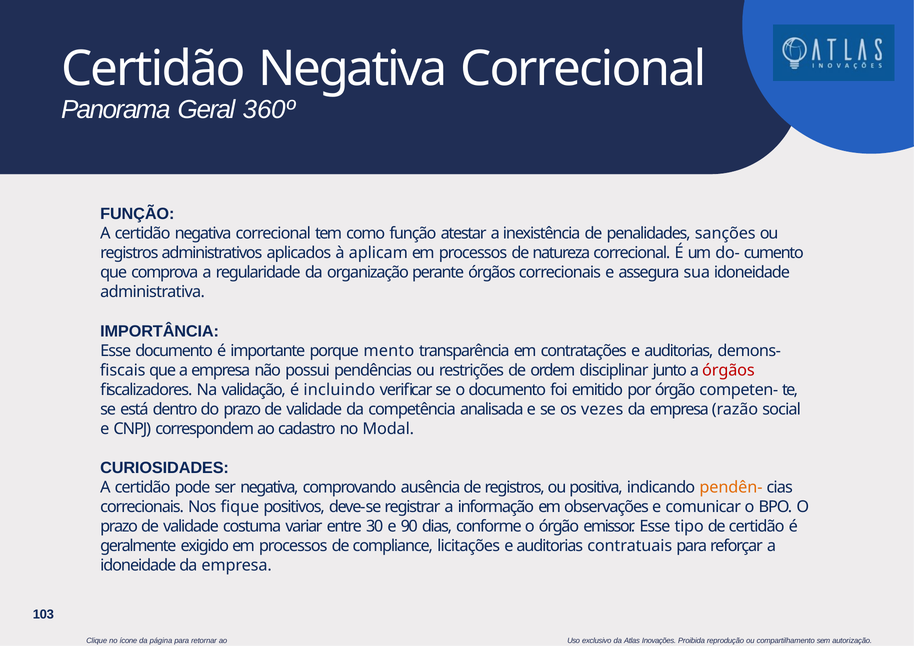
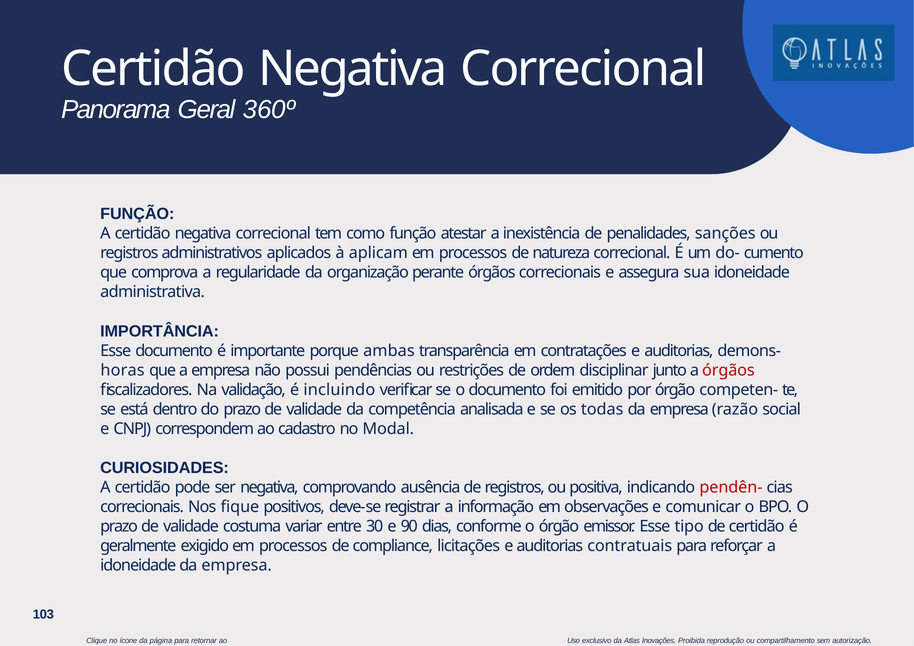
mento: mento -> ambas (389, 351)
fiscais: fiscais -> horas (123, 370)
vezes: vezes -> todas (602, 410)
pendên- colour: orange -> red (731, 488)
